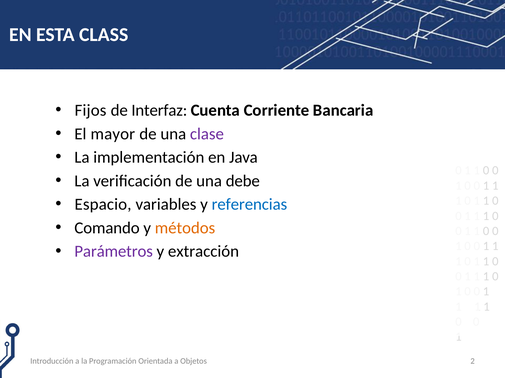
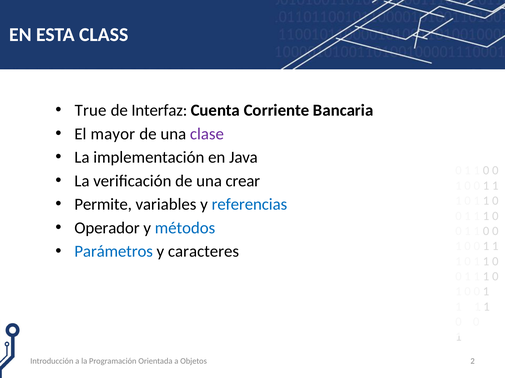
Fijos: Fijos -> True (91, 111)
debe: debe -> crear (243, 181)
Espacio: Espacio -> Permite (103, 205)
Comando: Comando -> Operador (107, 228)
métodos colour: orange -> blue (185, 228)
Parámetros colour: purple -> blue (114, 252)
extracción: extracción -> caracteres (203, 252)
